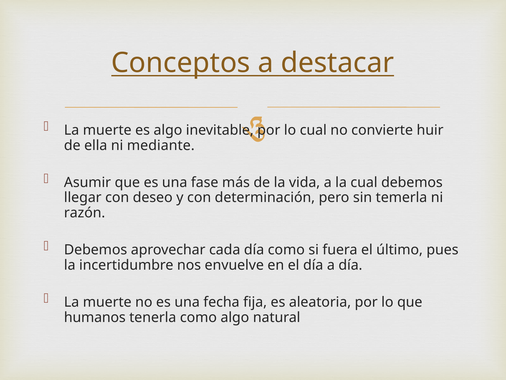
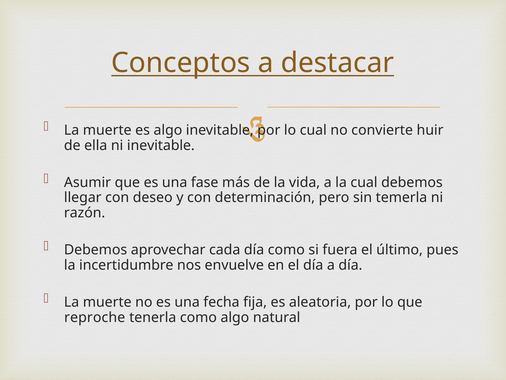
ni mediante: mediante -> inevitable (161, 145)
humanos: humanos -> reproche (95, 317)
